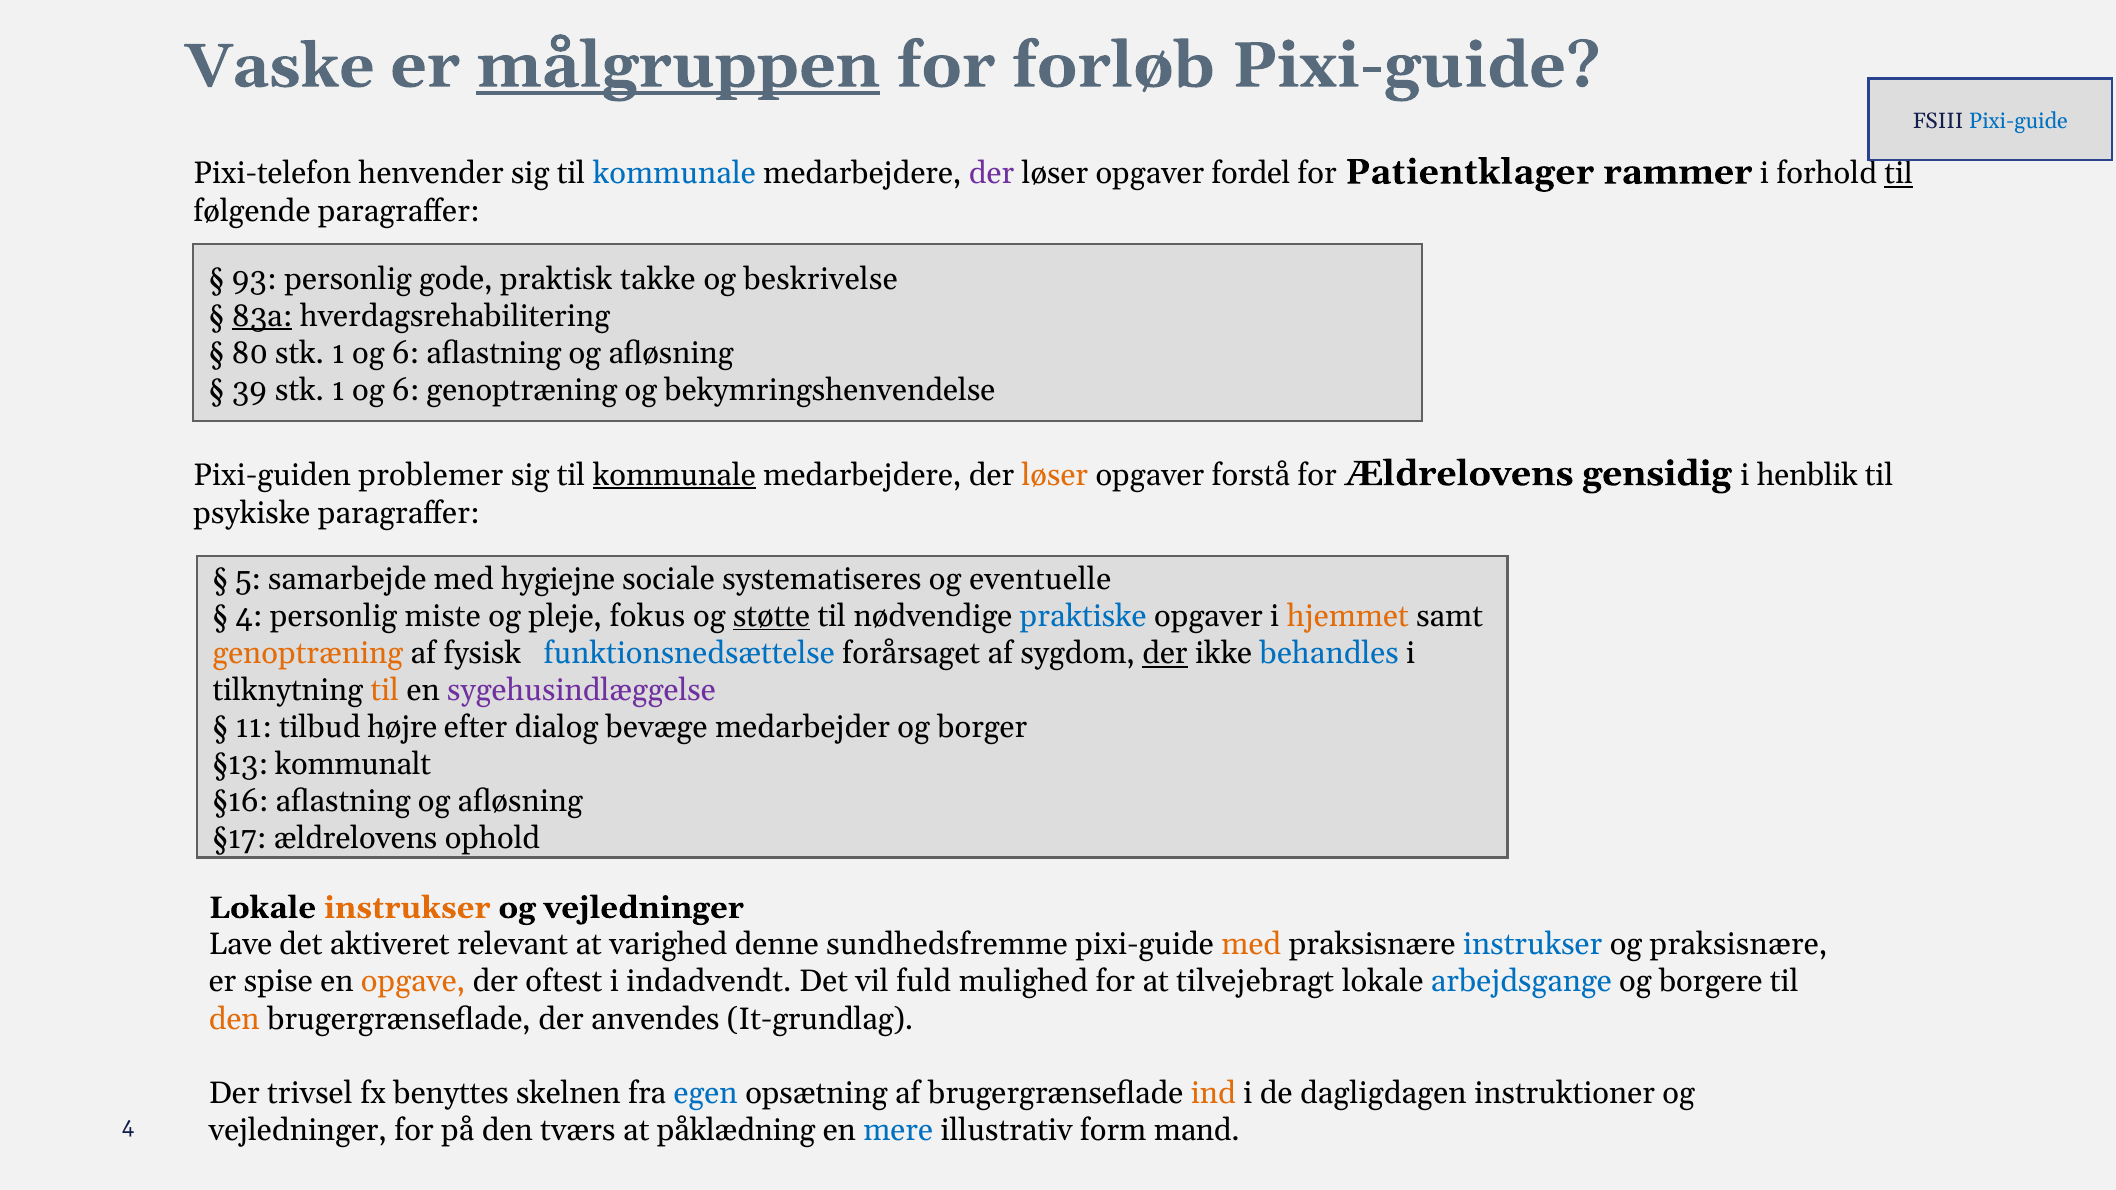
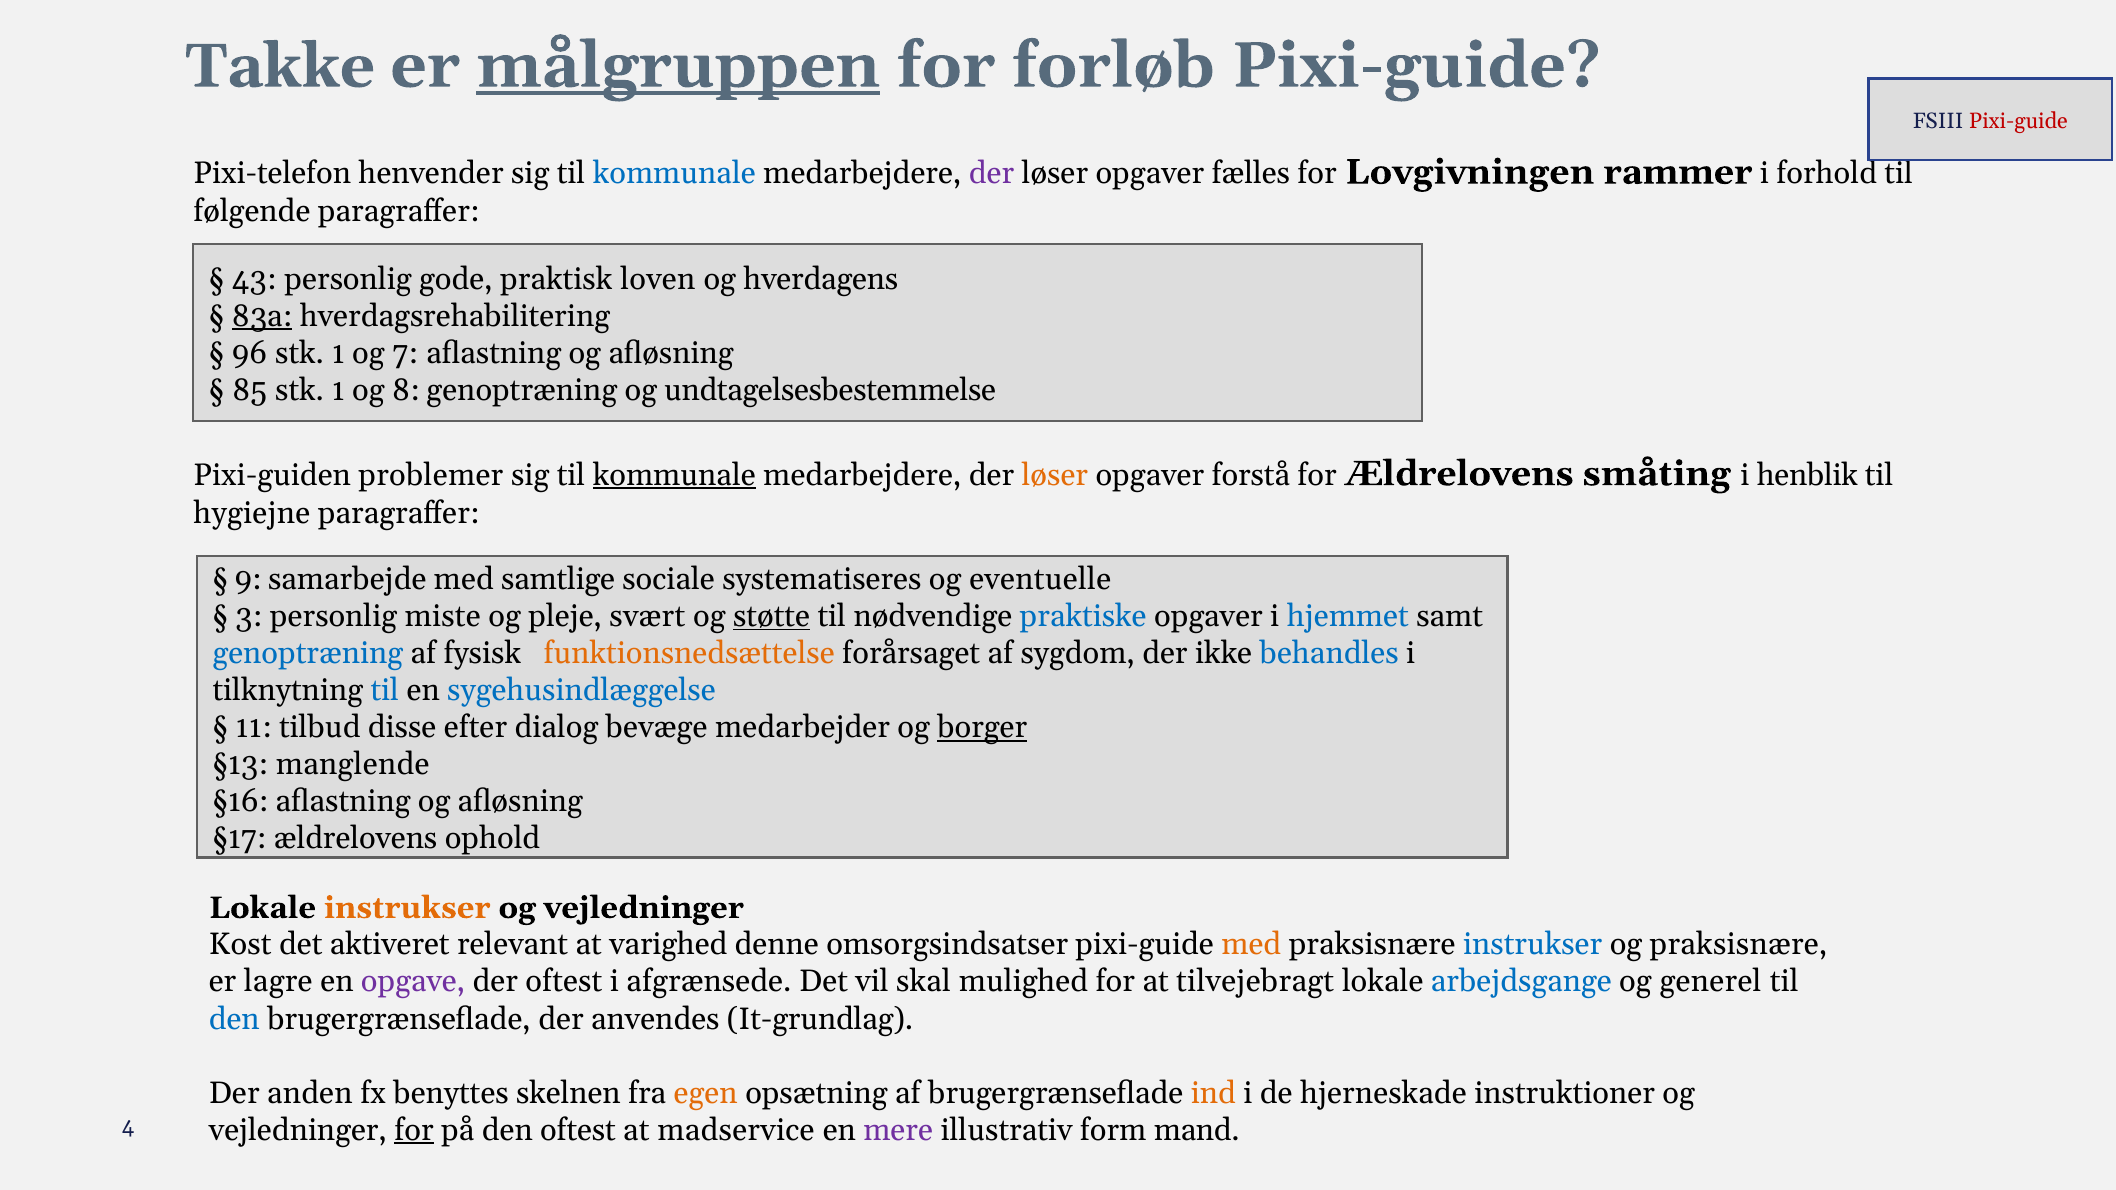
Vaske: Vaske -> Takke (280, 66)
Pixi-guide colour: blue -> red (2018, 121)
fordel: fordel -> fælles (1251, 174)
Patientklager: Patientklager -> Lovgivningen (1470, 172)
til underline: present -> none (1899, 174)
93: 93 -> 43 (254, 279)
takke: takke -> loven (658, 279)
beskrivelse: beskrivelse -> hverdagens (821, 279)
80: 80 -> 96 (250, 353)
6: 6 -> 7 (405, 353)
39: 39 -> 85 (250, 390)
6: 6 -> 8 (406, 390)
bekymringshenvendelse: bekymringshenvendelse -> undtagelsesbestemmelse (830, 390)
gensidig: gensidig -> småting (1657, 474)
psykiske: psykiske -> hygiejne (252, 513)
5: 5 -> 9 (248, 579)
hygiejne: hygiejne -> samtlige (558, 579)
4: 4 -> 3 (249, 616)
fokus: fokus -> svært (647, 616)
hjemmet colour: orange -> blue (1348, 616)
genoptræning colour: orange -> blue (308, 653)
funktionsnedsættelse colour: blue -> orange (689, 653)
der underline: present -> none (1165, 653)
til colour: orange -> blue (385, 691)
sygehusindlæggelse colour: purple -> blue (581, 691)
højre: højre -> disse (402, 728)
borger underline: none -> present (982, 728)
kommunalt: kommunalt -> manglende (353, 765)
Lave: Lave -> Kost (240, 945)
sundhedsfremme: sundhedsfremme -> omsorgsindsatser (947, 945)
spise: spise -> lagre (278, 982)
opgave colour: orange -> purple (413, 982)
indadvendt: indadvendt -> afgrænsede (709, 982)
fuld: fuld -> skal (924, 982)
borgere: borgere -> generel (1711, 982)
den colour: orange -> blue (234, 1019)
trivsel: trivsel -> anden (310, 1093)
egen colour: blue -> orange (706, 1093)
dagligdagen: dagligdagen -> hjerneskade (1383, 1093)
for underline: none -> present (414, 1130)
den tværs: tværs -> oftest (578, 1130)
påklædning: påklædning -> madservice (736, 1130)
mere colour: blue -> purple (898, 1130)
